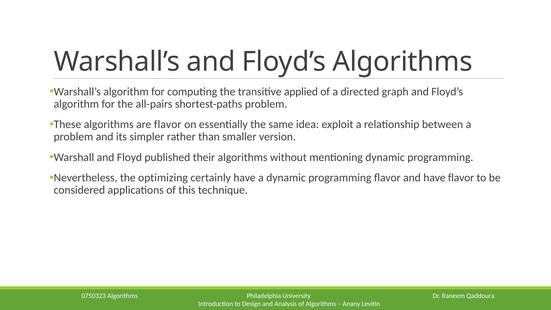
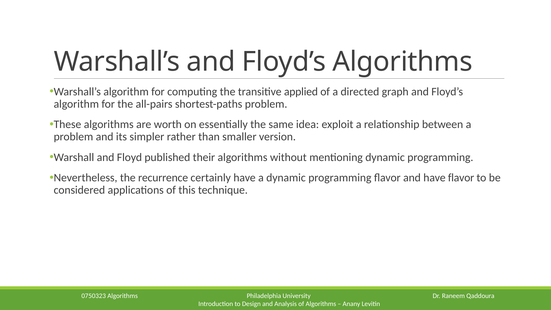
are flavor: flavor -> worth (168, 124)
optimizing: optimizing -> recurrence (163, 178)
